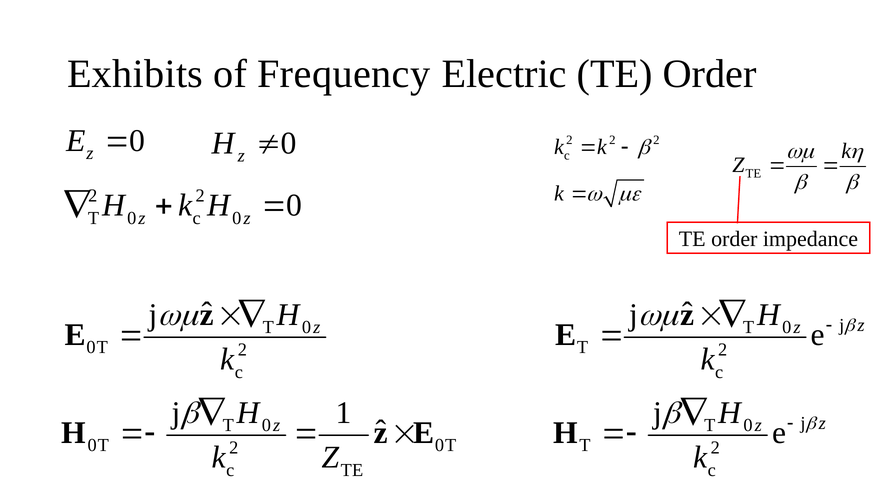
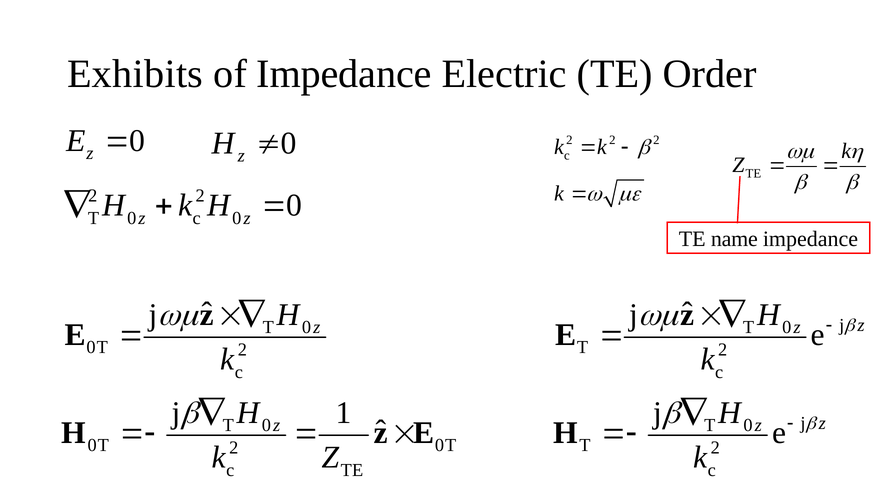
of Frequency: Frequency -> Impedance (344, 74)
order: order -> name (734, 239)
